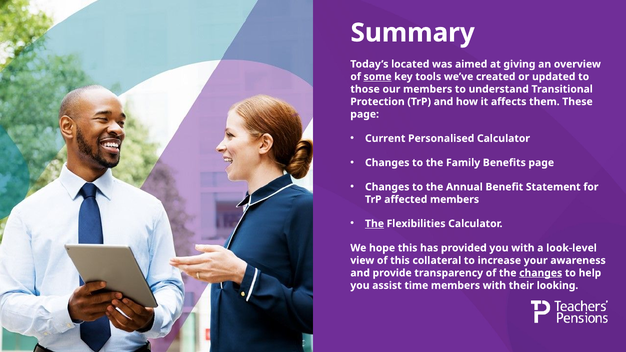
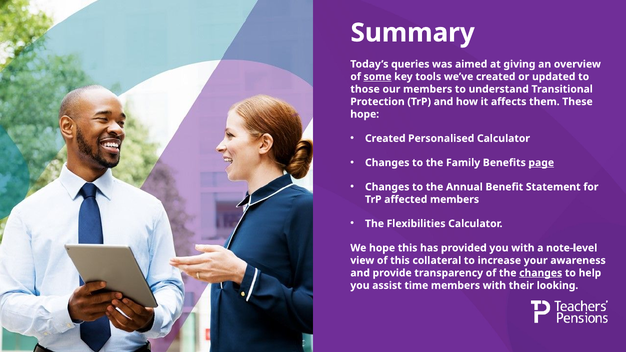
located: located -> queries (410, 64)
page: page -> hope (365, 114)
Current: Current -> Created (385, 138)
page underline: none -> present (541, 163)
The underline: present -> none (375, 224)
look-level: look-level -> note-level (572, 248)
